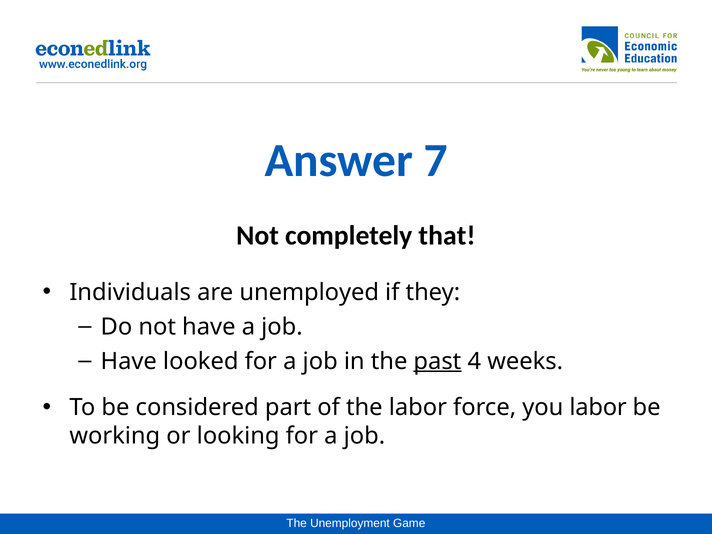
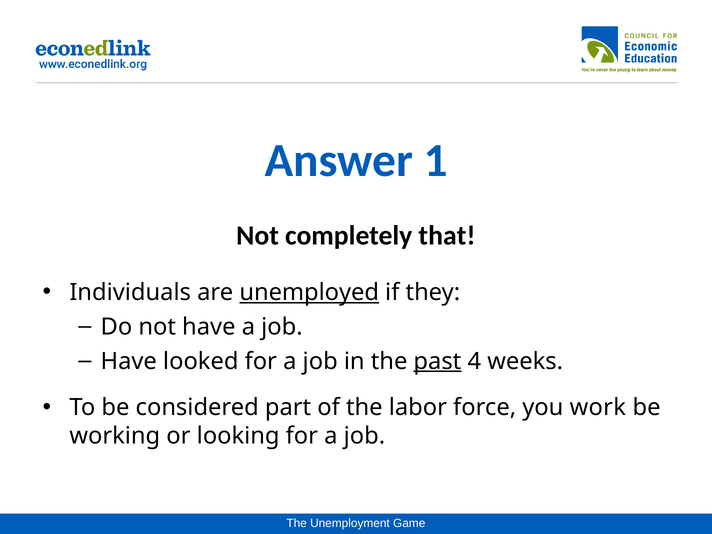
7: 7 -> 1 (436, 161)
unemployed underline: none -> present (309, 292)
you labor: labor -> work (598, 408)
